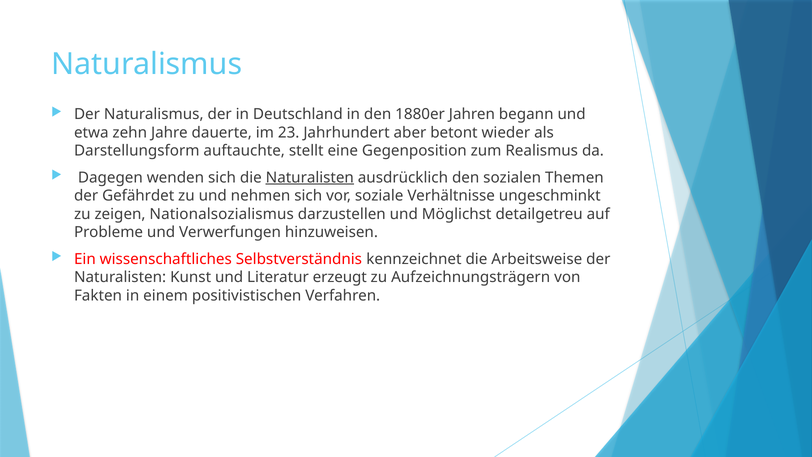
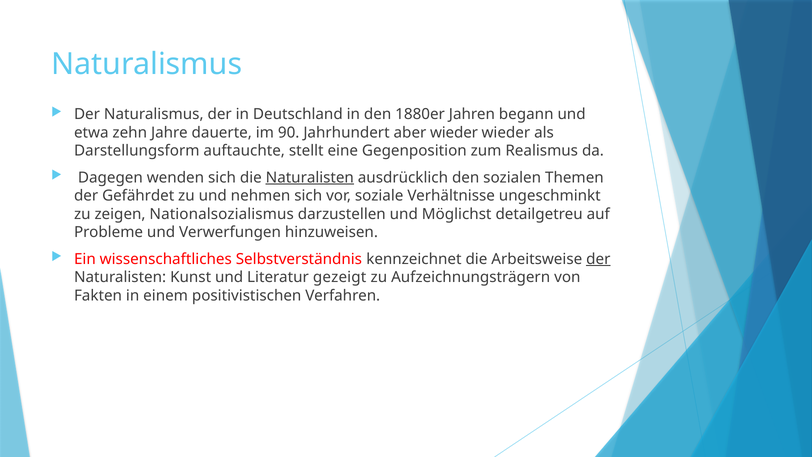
23: 23 -> 90 (289, 132)
aber betont: betont -> wieder (454, 132)
der underline: none -> present (598, 259)
erzeugt: erzeugt -> gezeigt (340, 277)
